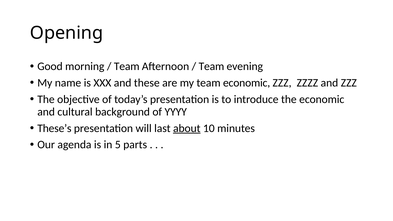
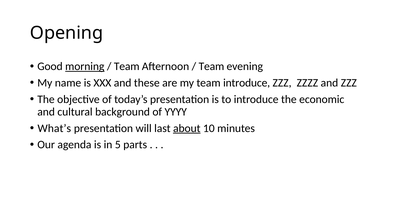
morning underline: none -> present (85, 66)
team economic: economic -> introduce (247, 83)
These’s: These’s -> What’s (54, 128)
